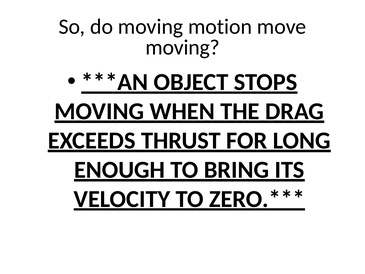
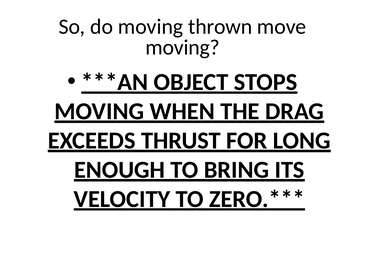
motion: motion -> thrown (220, 27)
